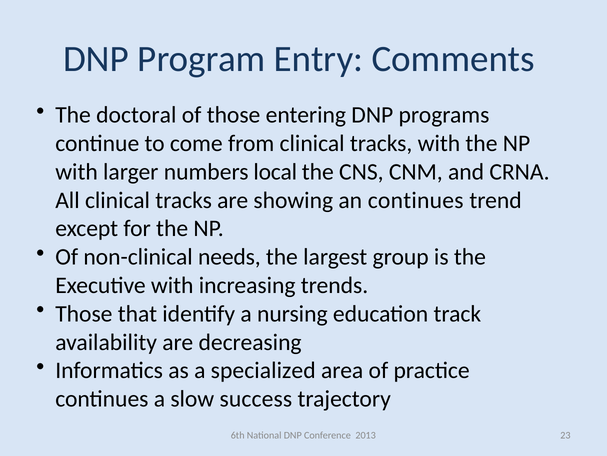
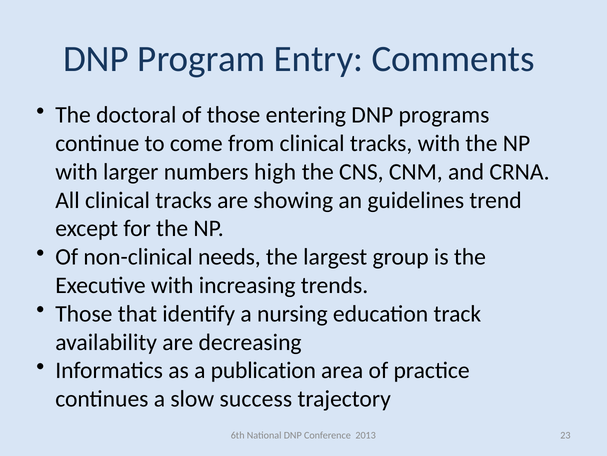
local: local -> high (275, 172)
an continues: continues -> guidelines (416, 200)
specialized: specialized -> publication (263, 370)
